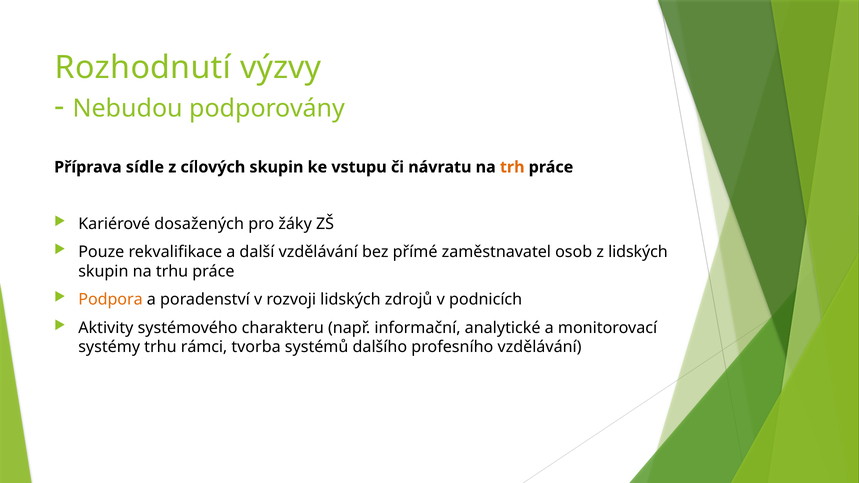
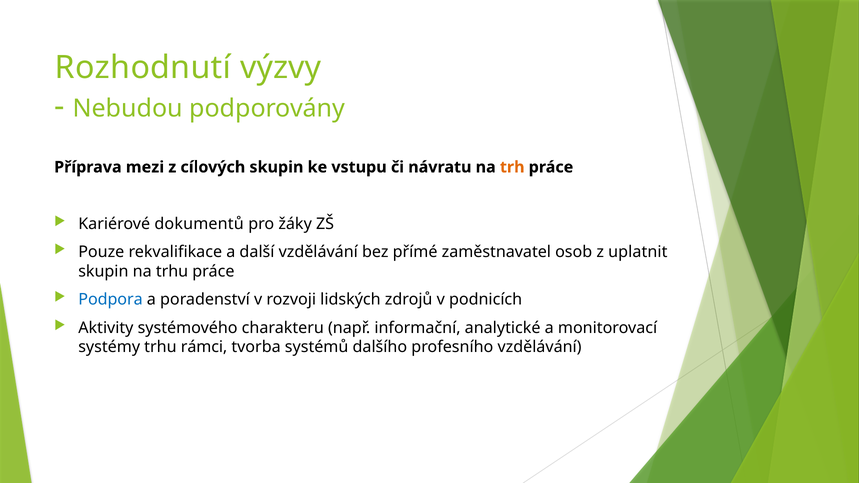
sídle: sídle -> mezi (145, 167)
dosažených: dosažených -> dokumentů (199, 224)
z lidských: lidských -> uplatnit (638, 252)
Podpora colour: orange -> blue (111, 300)
